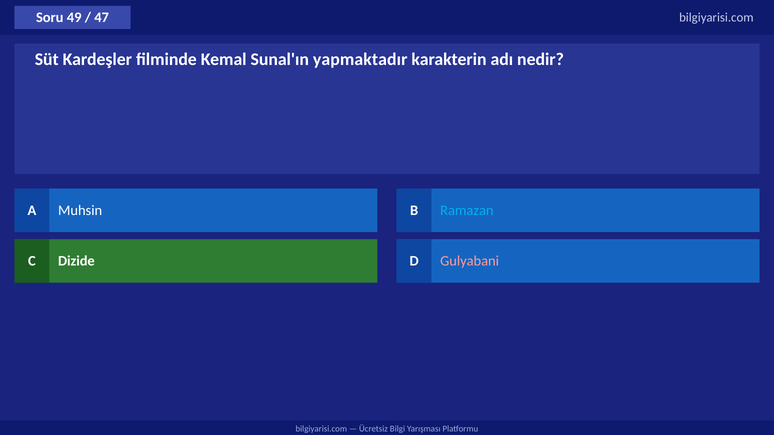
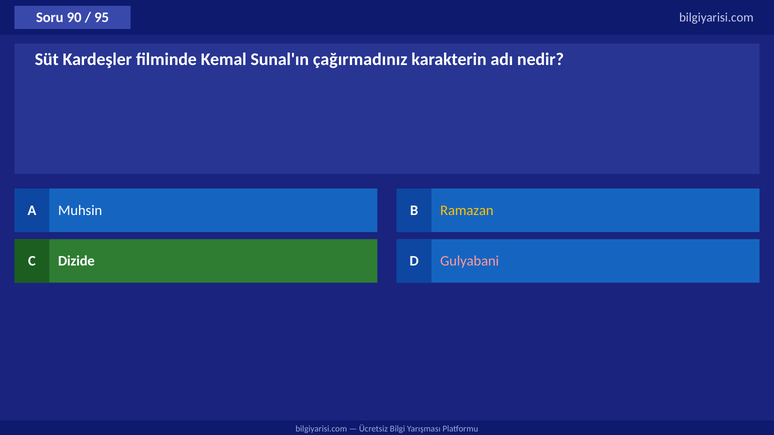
49: 49 -> 90 (74, 18)
47: 47 -> 95 (102, 18)
yapmaktadır: yapmaktadır -> çağırmadınız (360, 60)
Ramazan colour: light blue -> yellow (467, 211)
